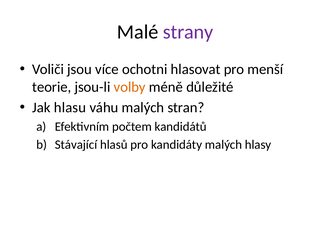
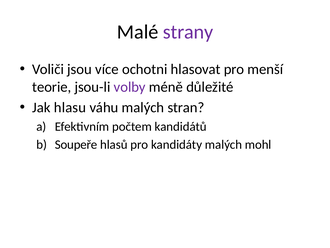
volby colour: orange -> purple (130, 87)
Stávající: Stávající -> Soupeře (76, 144)
hlasy: hlasy -> mohl (258, 144)
